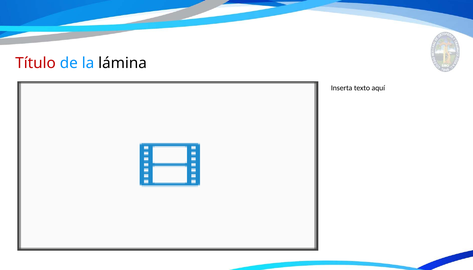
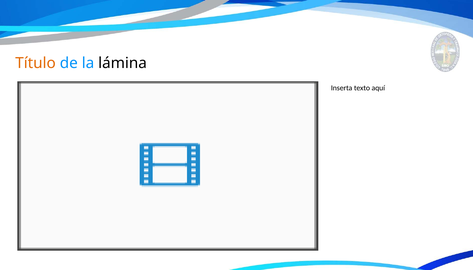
Título colour: red -> orange (36, 63)
